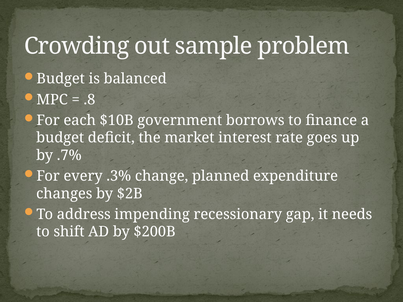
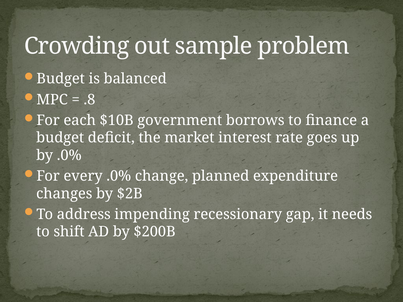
by .7%: .7% -> .0% (69, 155)
every .3%: .3% -> .0% (119, 176)
